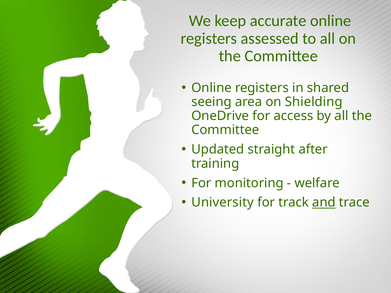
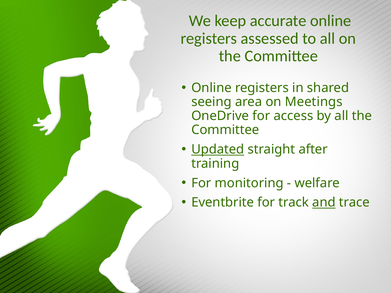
Shielding: Shielding -> Meetings (314, 102)
Updated underline: none -> present (218, 150)
University: University -> Eventbrite (223, 203)
